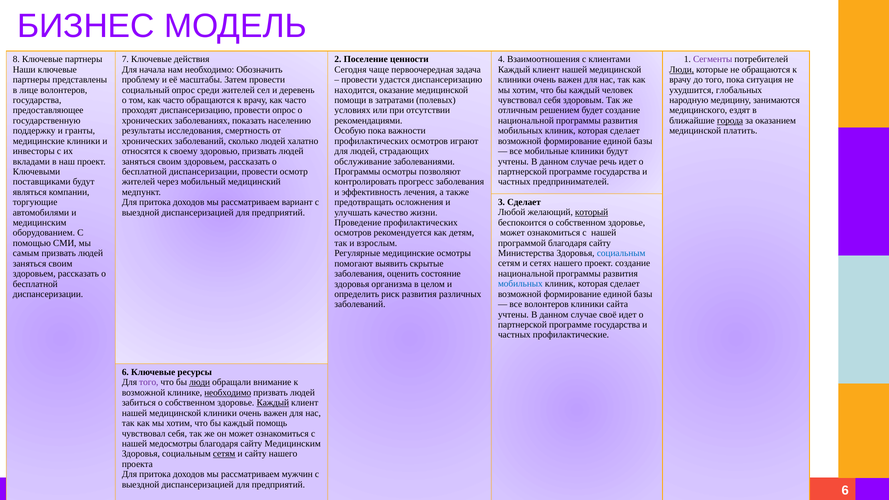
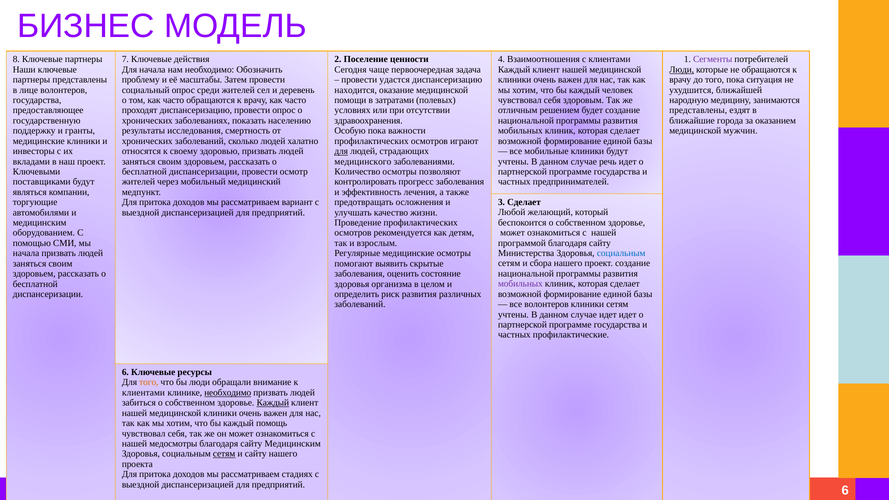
глобальных: глобальных -> ближайшей (739, 90)
медицинского: медицинского -> представлены (698, 110)
рекомендациями: рекомендациями -> здравоохранения (368, 121)
города underline: present -> none (730, 121)
медицинской платить: платить -> мужчин (740, 131)
для underline: none -> present (341, 151)
обслуживание: обслуживание -> медицинского (363, 161)
Программы: Программы -> Количество (357, 172)
который underline: present -> none (592, 212)
самым: самым -> начала (26, 253)
сетях: сетях -> сбора (541, 263)
мобильных colour: blue -> purple (520, 284)
клиники сайта: сайта -> сетям (617, 304)
случае своё: своё -> идет (608, 315)
того colour: purple -> orange (149, 382)
люди underline: present -> none (200, 382)
возможной: возможной -> клиентами (144, 393)
мужчин: мужчин -> стадиях (297, 474)
